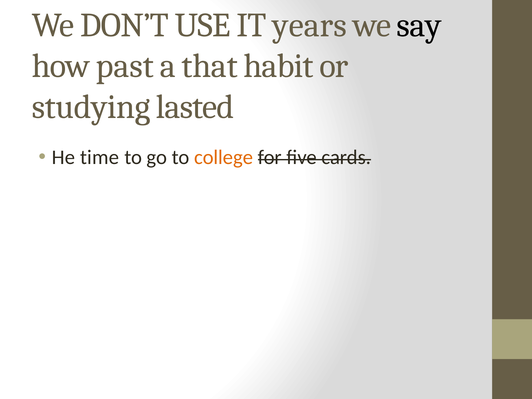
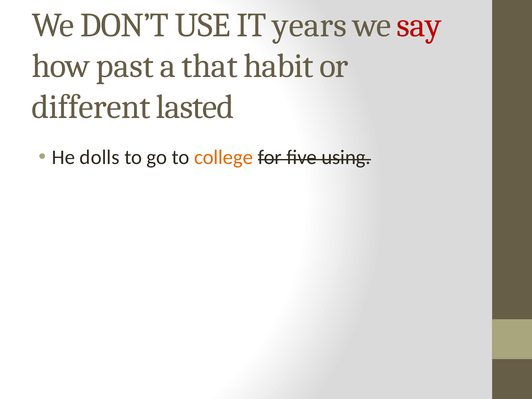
say colour: black -> red (419, 25)
studying: studying -> different (91, 107)
time: time -> dolls (100, 157)
cards: cards -> using (346, 157)
